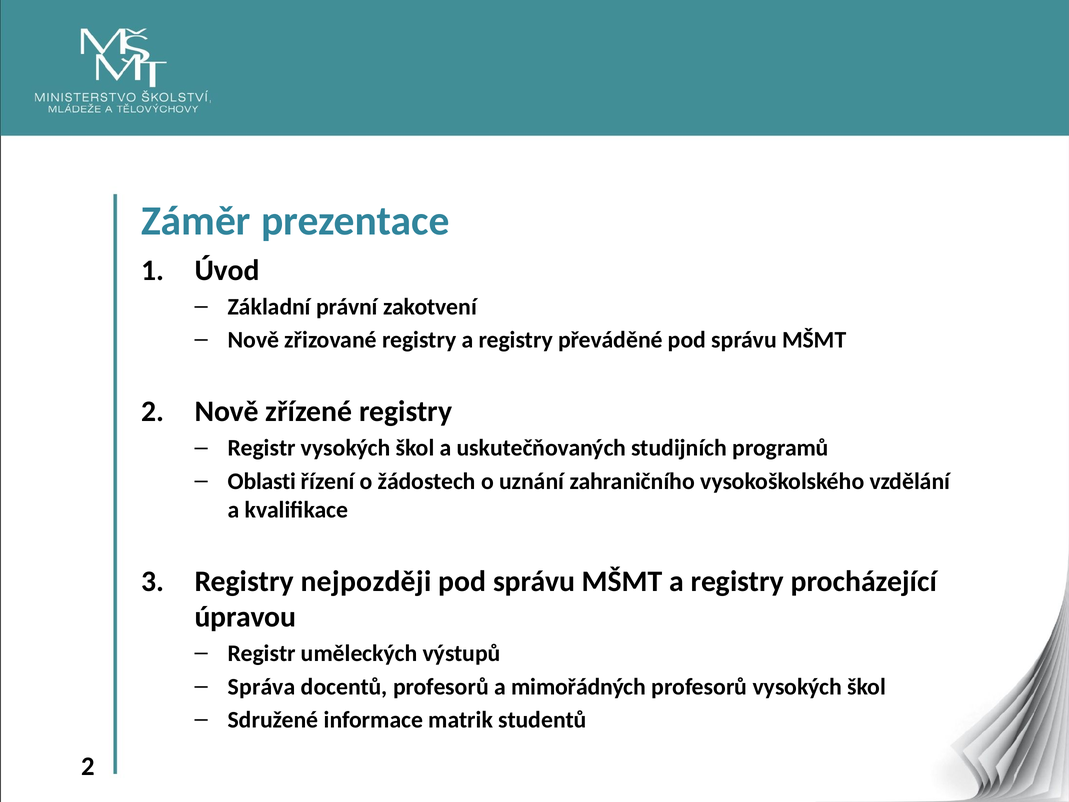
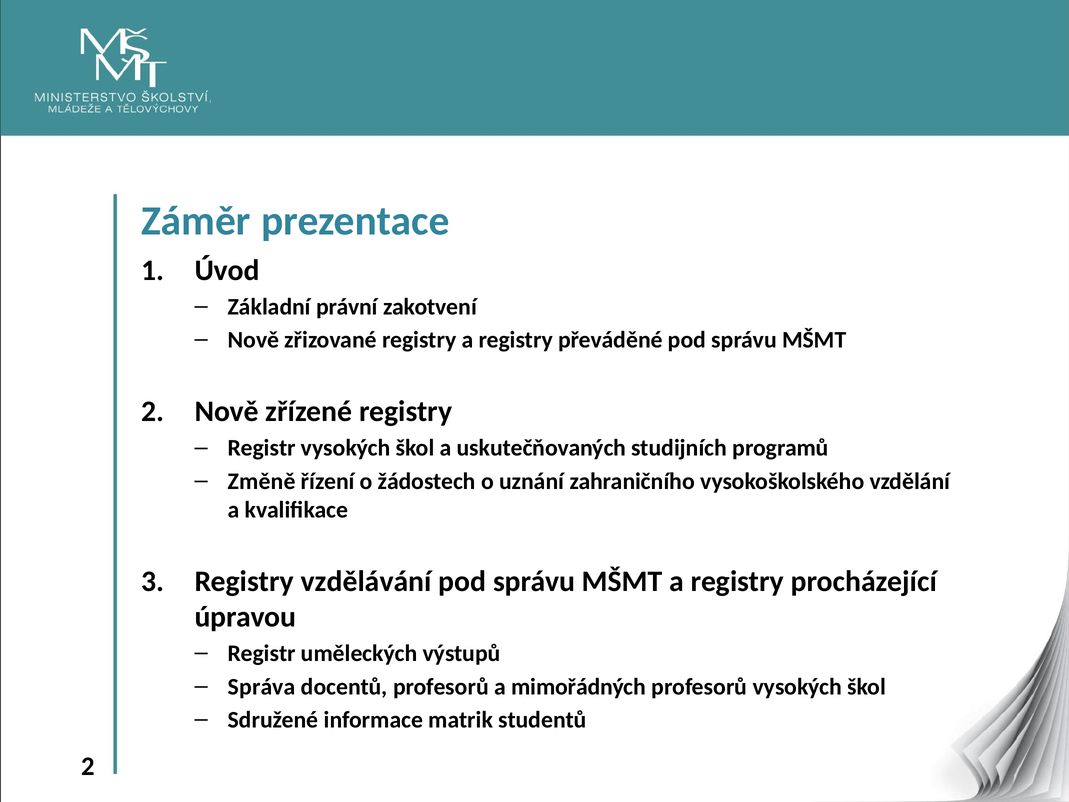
Oblasti: Oblasti -> Změně (262, 481)
nejpozději: nejpozději -> vzdělávání (366, 581)
